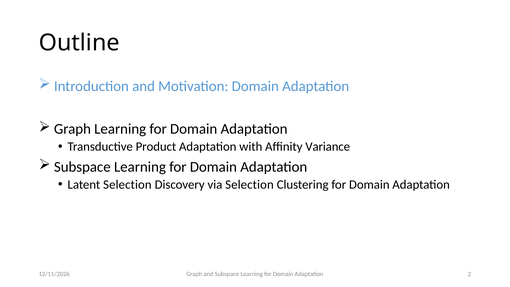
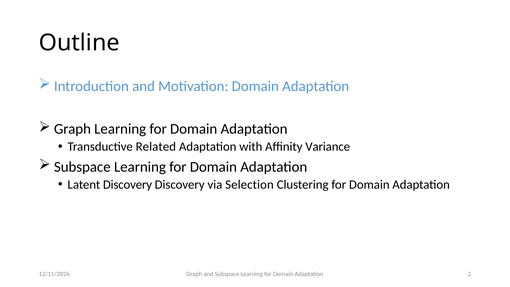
Product: Product -> Related (156, 147)
Latent Selection: Selection -> Discovery (127, 184)
